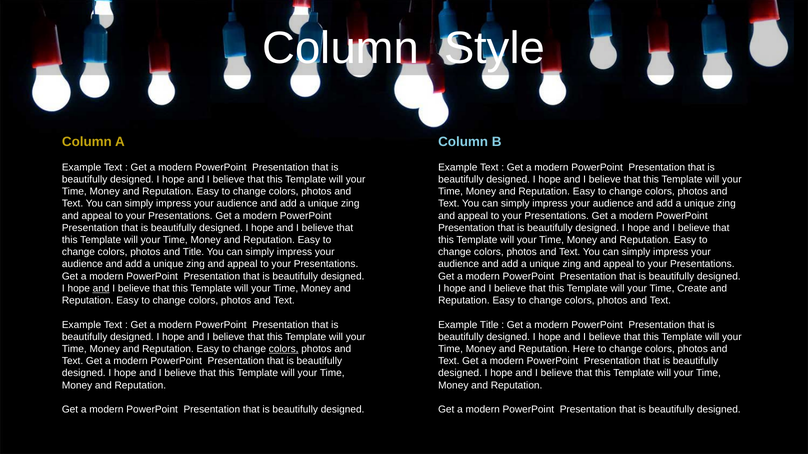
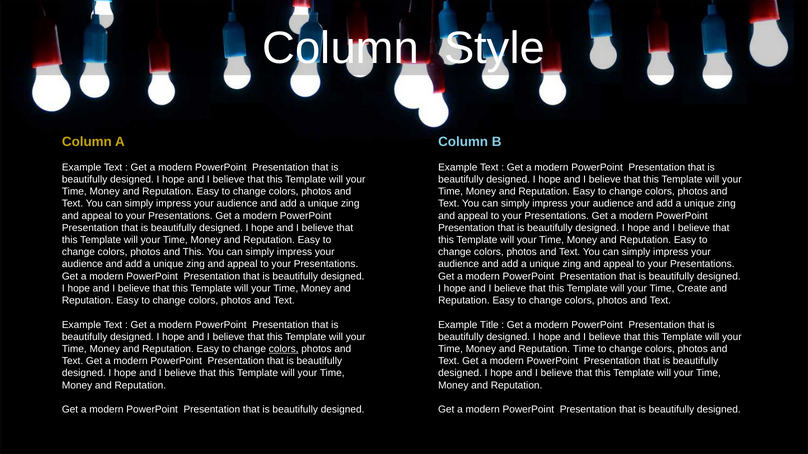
and Title: Title -> This (193, 252)
and underline: present -> none (101, 289)
Reputation Here: Here -> Time (584, 349)
